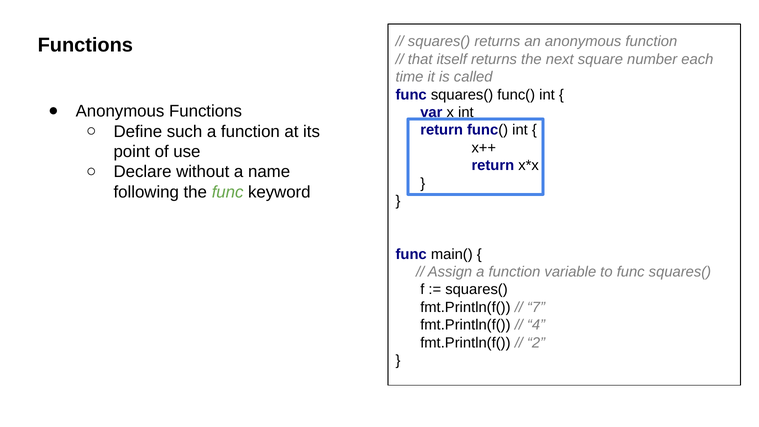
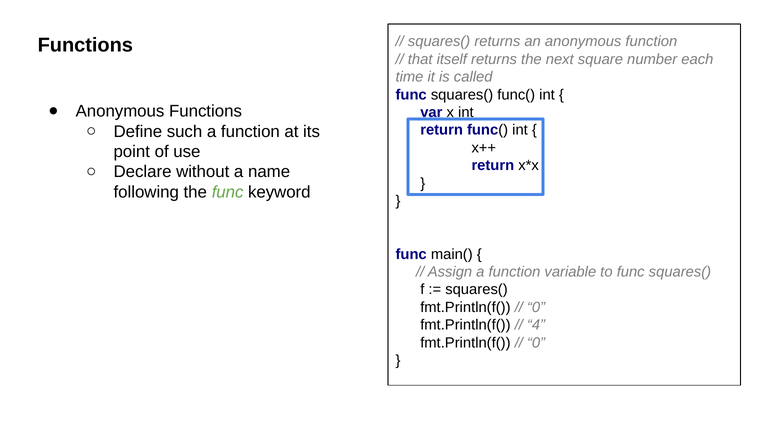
7: 7 -> 0 (536, 307)
2: 2 -> 0 (536, 343)
